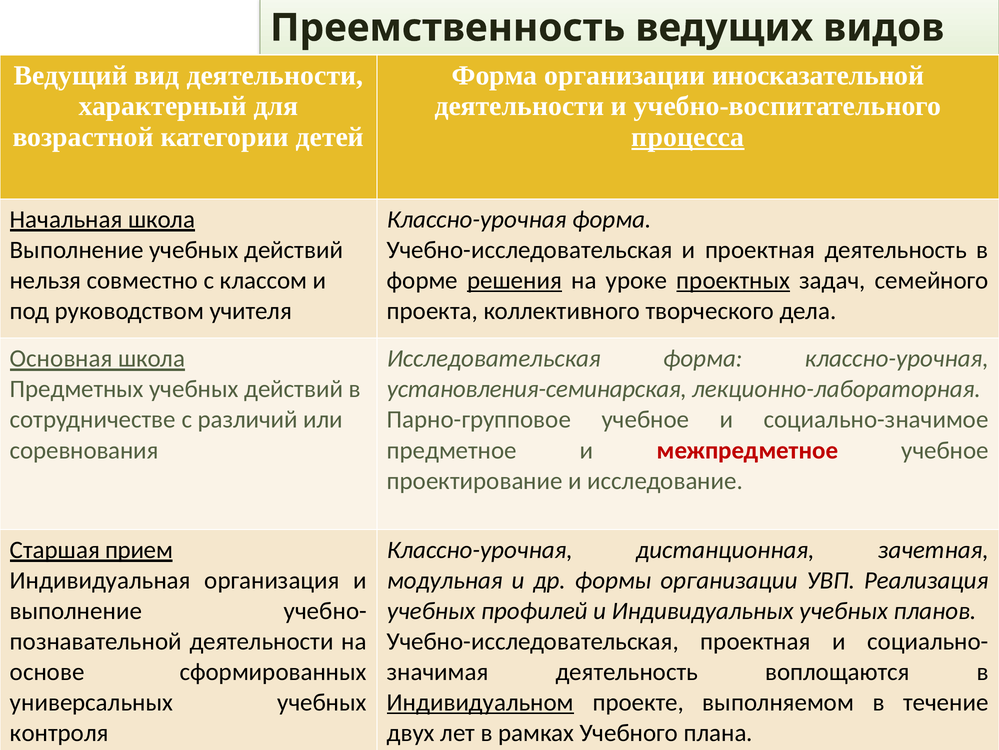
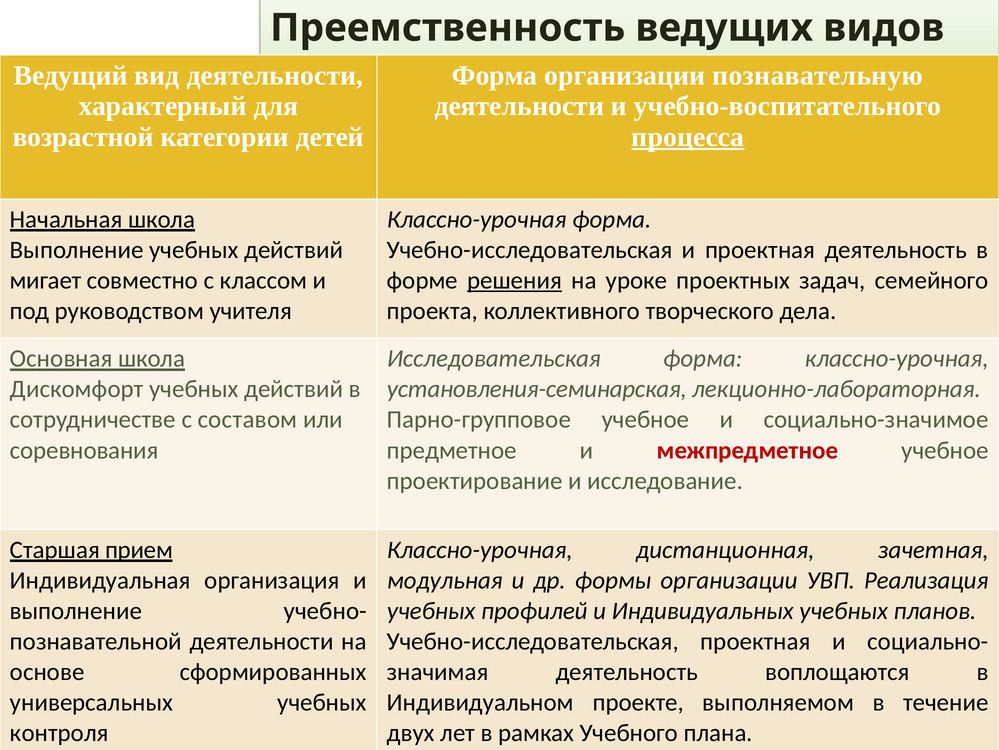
иносказательной: иносказательной -> познавательную (818, 75)
нельзя: нельзя -> мигает (46, 280)
проектных underline: present -> none (733, 280)
Предметных: Предметных -> Дискомфорт (77, 389)
различий: различий -> составом (247, 419)
Индивидуальном underline: present -> none (480, 702)
